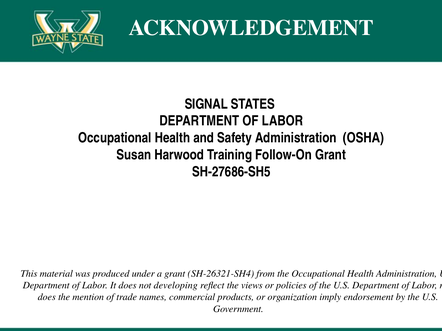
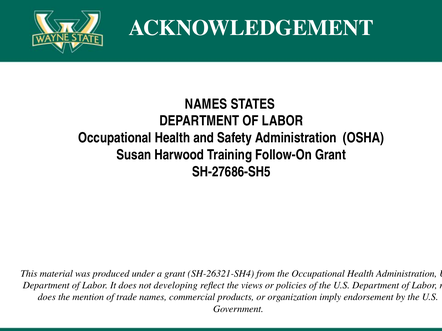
SIGNAL: SIGNAL -> NAMES (206, 104)
